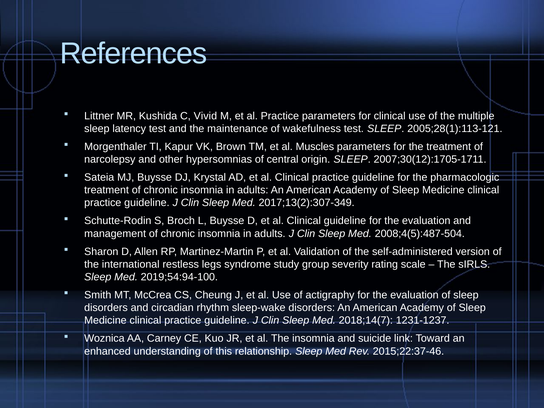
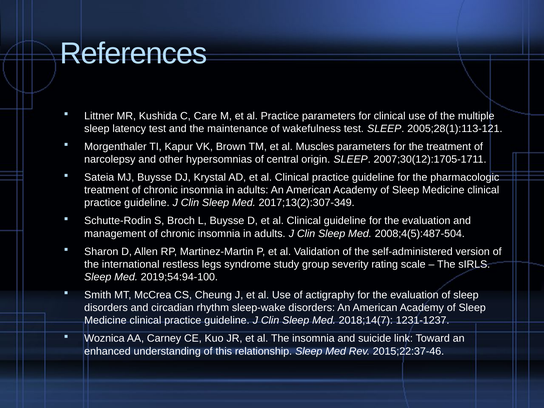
Vivid: Vivid -> Care (205, 116)
